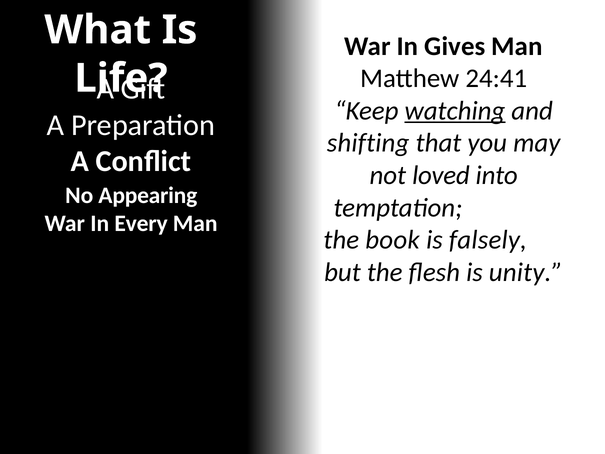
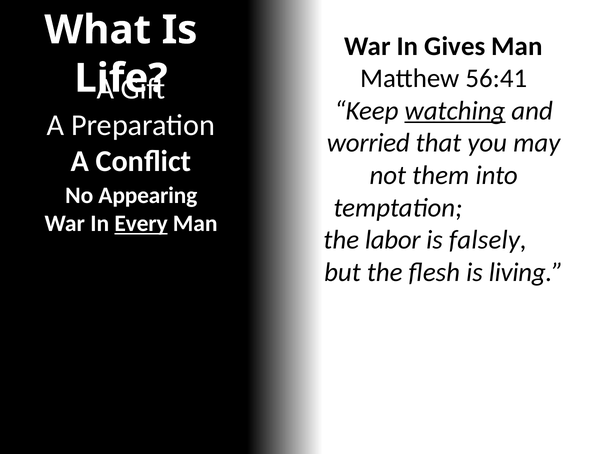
24:41: 24:41 -> 56:41 (496, 78)
shifting: shifting -> worried (368, 143)
loved: loved -> them (441, 175)
Every underline: none -> present (141, 223)
book: book -> labor (393, 240)
unity: unity -> living (526, 272)
